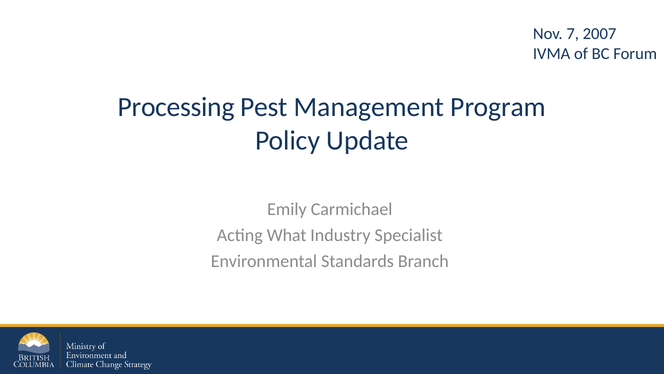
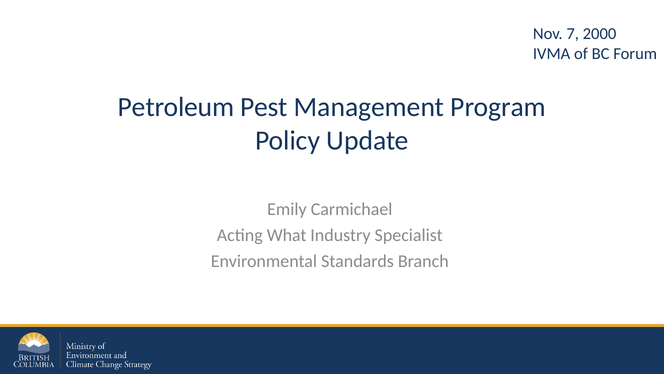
2007: 2007 -> 2000 (600, 34)
Processing: Processing -> Petroleum (176, 107)
